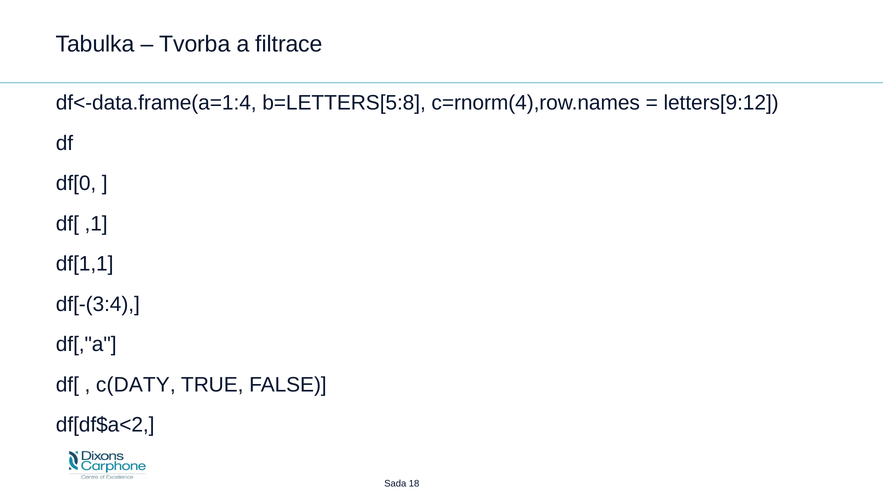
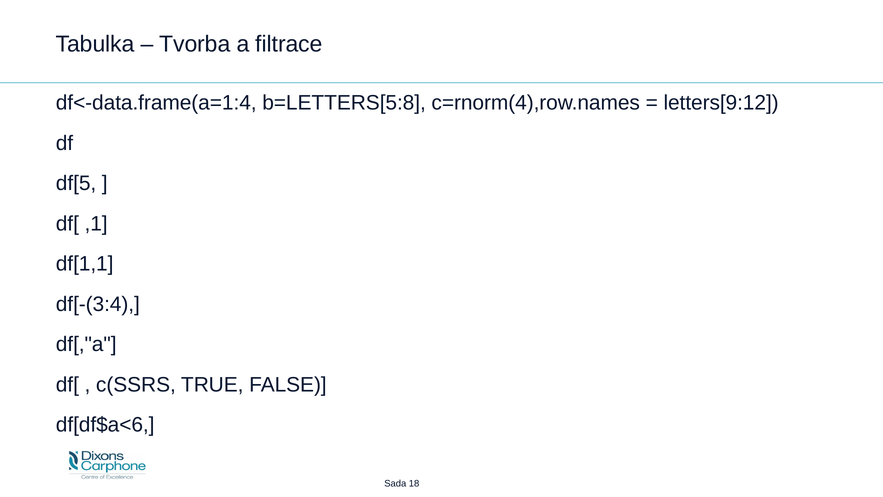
df[0: df[0 -> df[5 (76, 183)
c(DATY: c(DATY -> c(SSRS (136, 385)
df[df$a<2: df[df$a<2 -> df[df$a<6 (105, 425)
